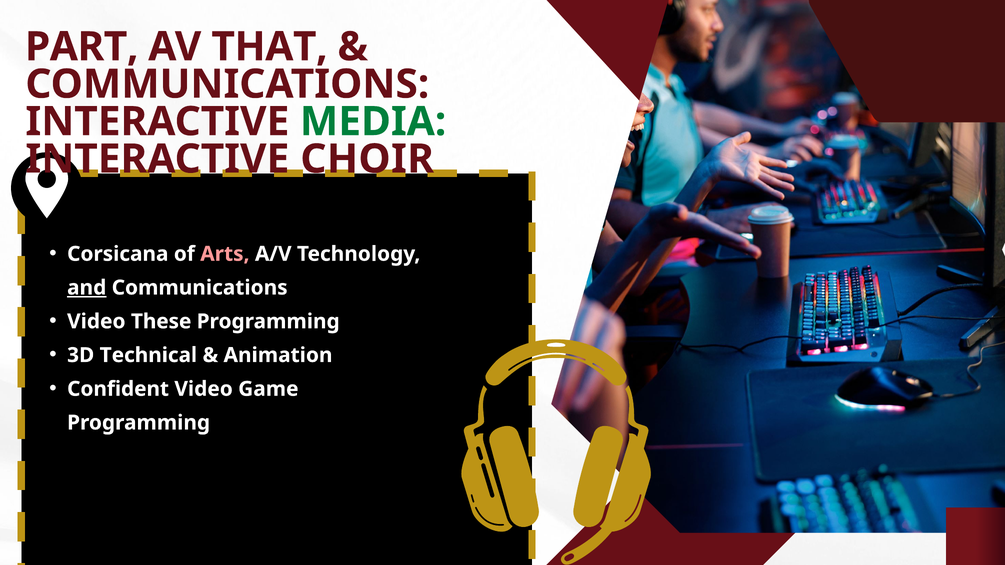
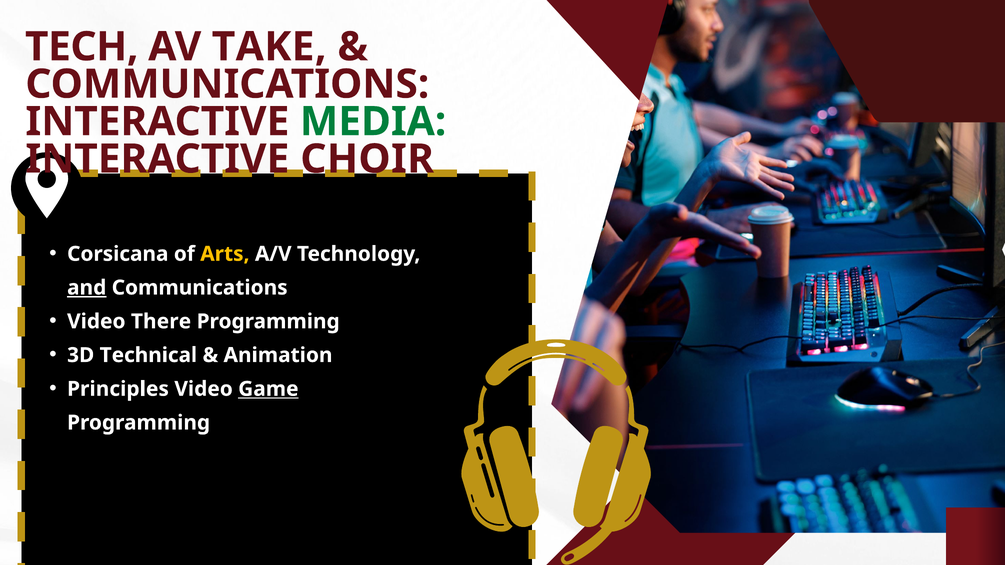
PART: PART -> TECH (82, 47)
THAT: THAT -> TAKE (269, 47)
Arts colour: pink -> yellow (225, 254)
These: These -> There (161, 322)
Confident: Confident -> Principles (118, 389)
Game underline: none -> present (268, 389)
